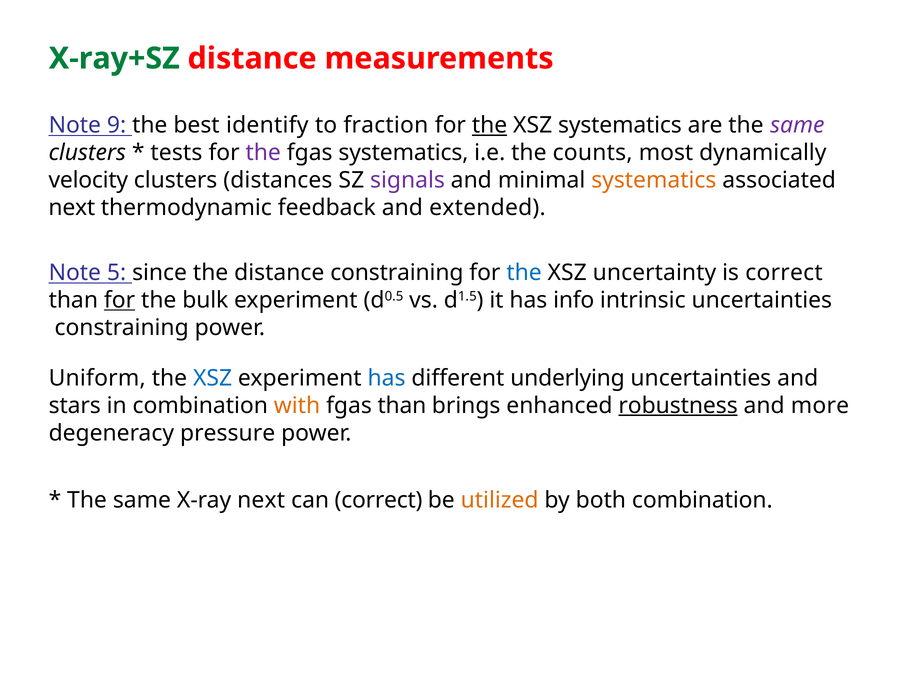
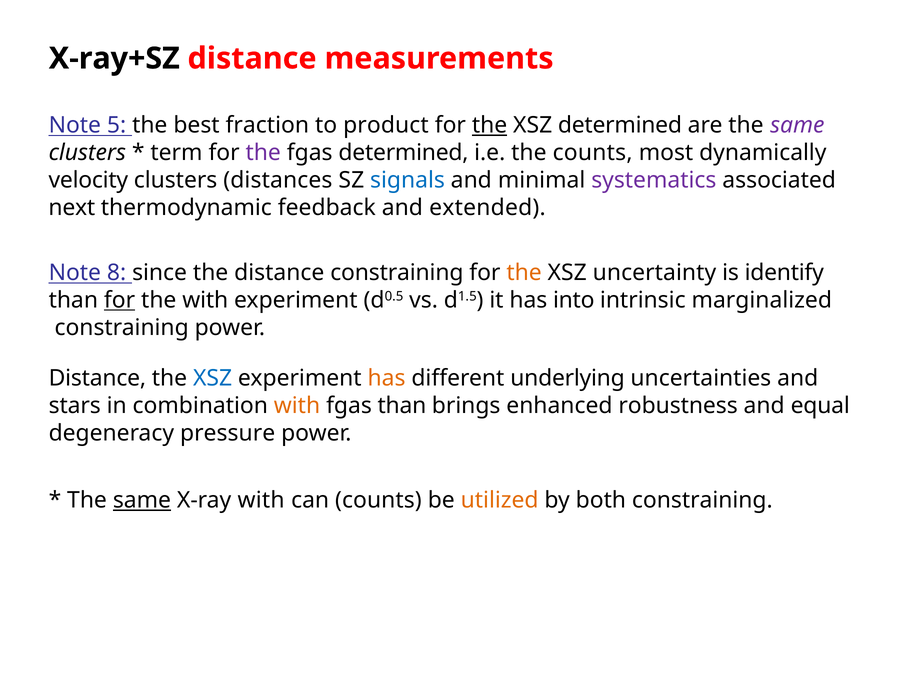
X-ray+SZ colour: green -> black (114, 58)
9: 9 -> 5 (117, 125)
identify: identify -> fraction (267, 125)
fraction: fraction -> product (386, 125)
XSZ systematics: systematics -> determined (620, 125)
tests: tests -> term (176, 153)
fgas systematics: systematics -> determined (403, 153)
signals colour: purple -> blue (407, 180)
systematics colour: orange -> purple (654, 180)
5: 5 -> 8 (117, 273)
the colour: blue -> orange (524, 273)
is correct: correct -> identify (784, 273)
the bulk: bulk -> with (205, 300)
info: info -> into (574, 300)
intrinsic uncertainties: uncertainties -> marginalized (762, 300)
Uniform: Uniform -> Distance (97, 378)
has colour: blue -> orange (386, 378)
robustness underline: present -> none (678, 406)
more: more -> equal (820, 406)
same underline: none -> present (142, 500)
X-ray next: next -> with (261, 500)
can correct: correct -> counts (378, 500)
both combination: combination -> constraining (702, 500)
